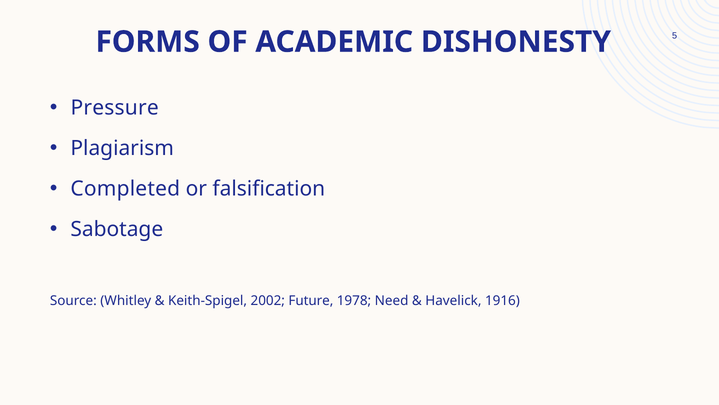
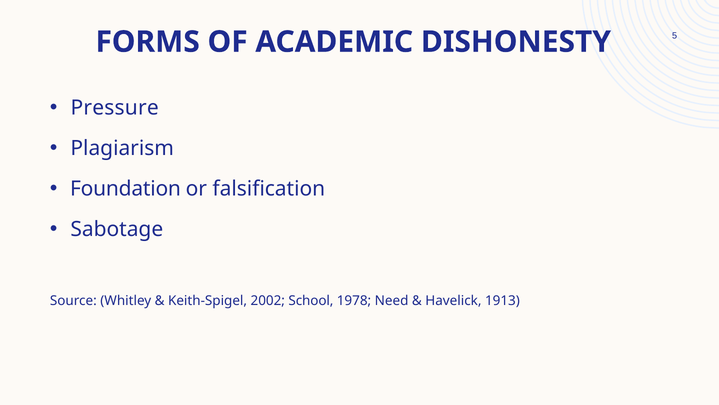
Completed: Completed -> Foundation (126, 189)
Future: Future -> School (311, 300)
1916: 1916 -> 1913 (502, 300)
